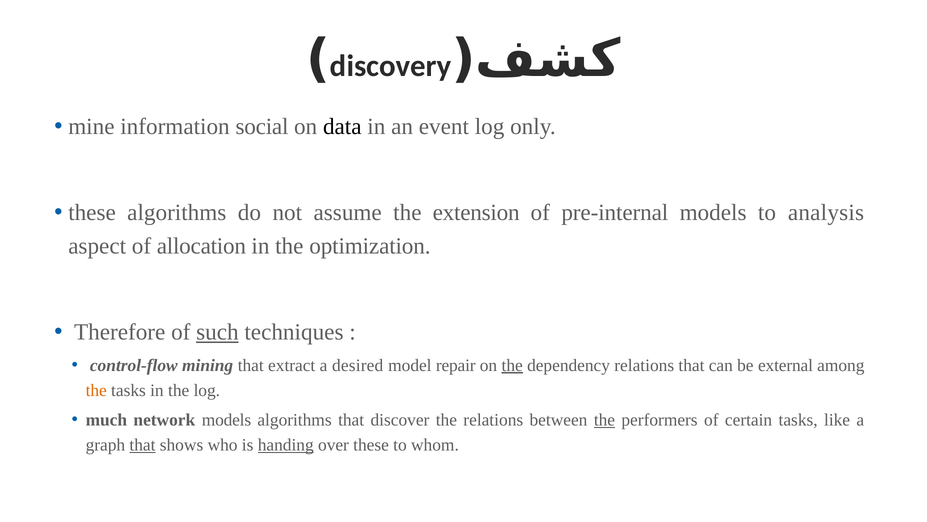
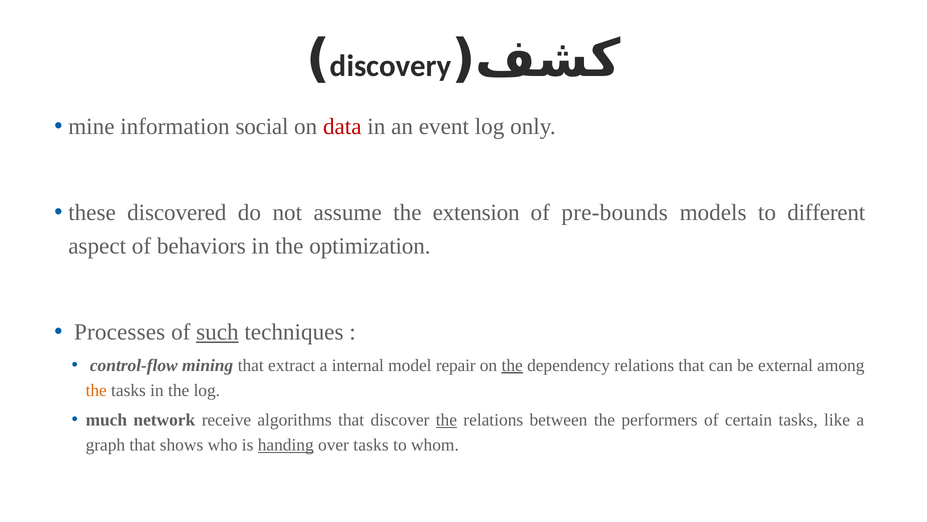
data colour: black -> red (342, 126)
these algorithms: algorithms -> discovered (177, 213)
pre-internal: pre-internal -> pre-bounds (615, 213)
analysis: analysis -> different (826, 213)
allocation: allocation -> behaviors (201, 246)
Therefore: Therefore -> Processes (120, 332)
desired: desired -> internal (358, 365)
network models: models -> receive (226, 420)
the underline: none -> present (446, 420)
the underline: present -> none (604, 420)
that underline: present -> none (142, 445)
over these: these -> tasks (371, 445)
